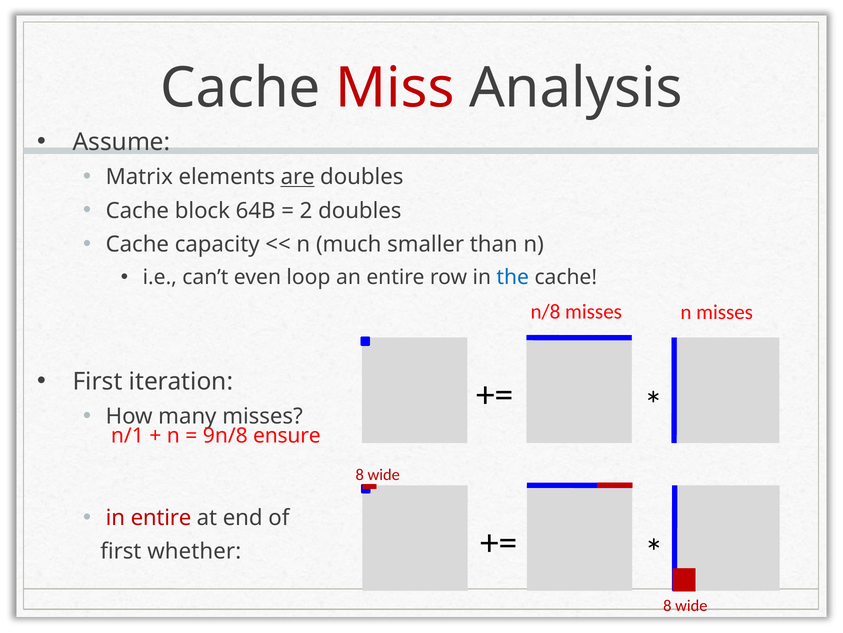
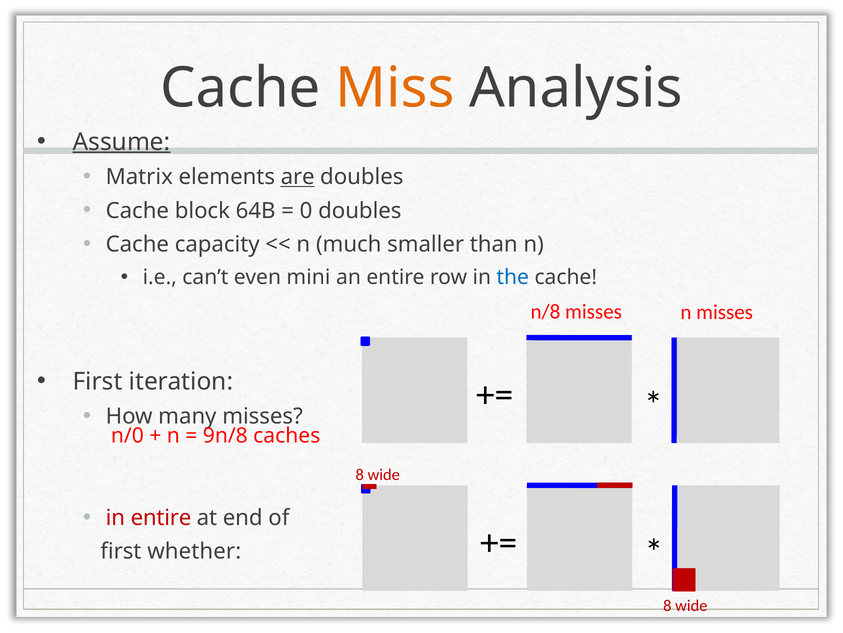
Miss colour: red -> orange (395, 88)
Assume underline: none -> present (122, 142)
2: 2 -> 0 (306, 210)
loop: loop -> mini (308, 277)
n/1: n/1 -> n/0 (127, 435)
ensure: ensure -> caches (287, 435)
